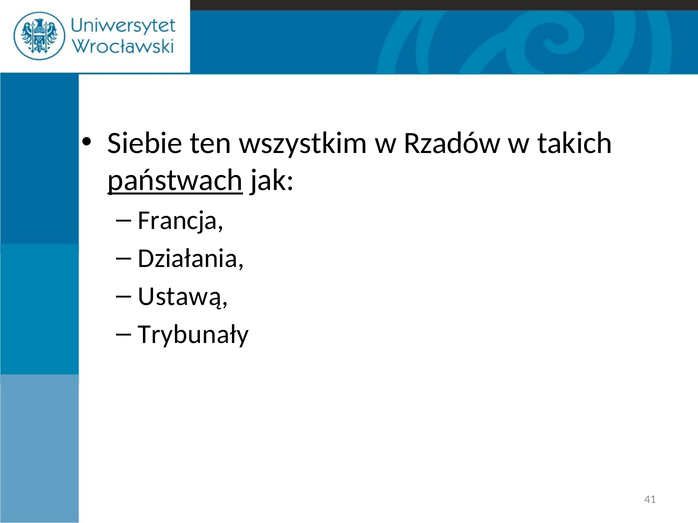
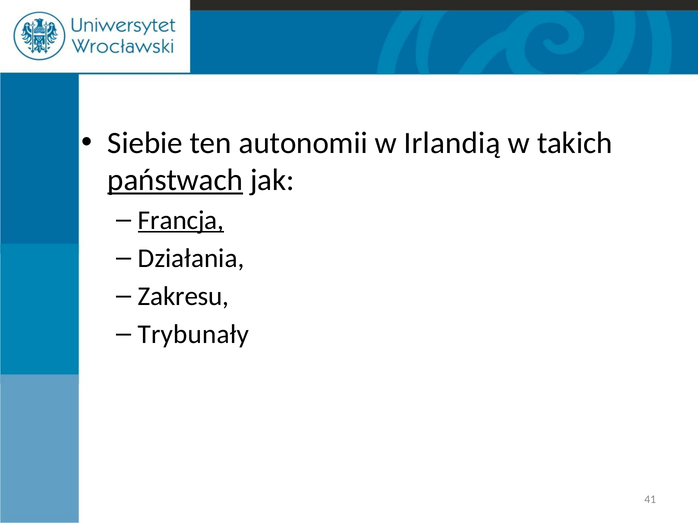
wszystkim: wszystkim -> autonomii (303, 143)
Rzadów: Rzadów -> Irlandią (452, 143)
Francja underline: none -> present (181, 220)
Ustawą: Ustawą -> Zakresu (183, 296)
